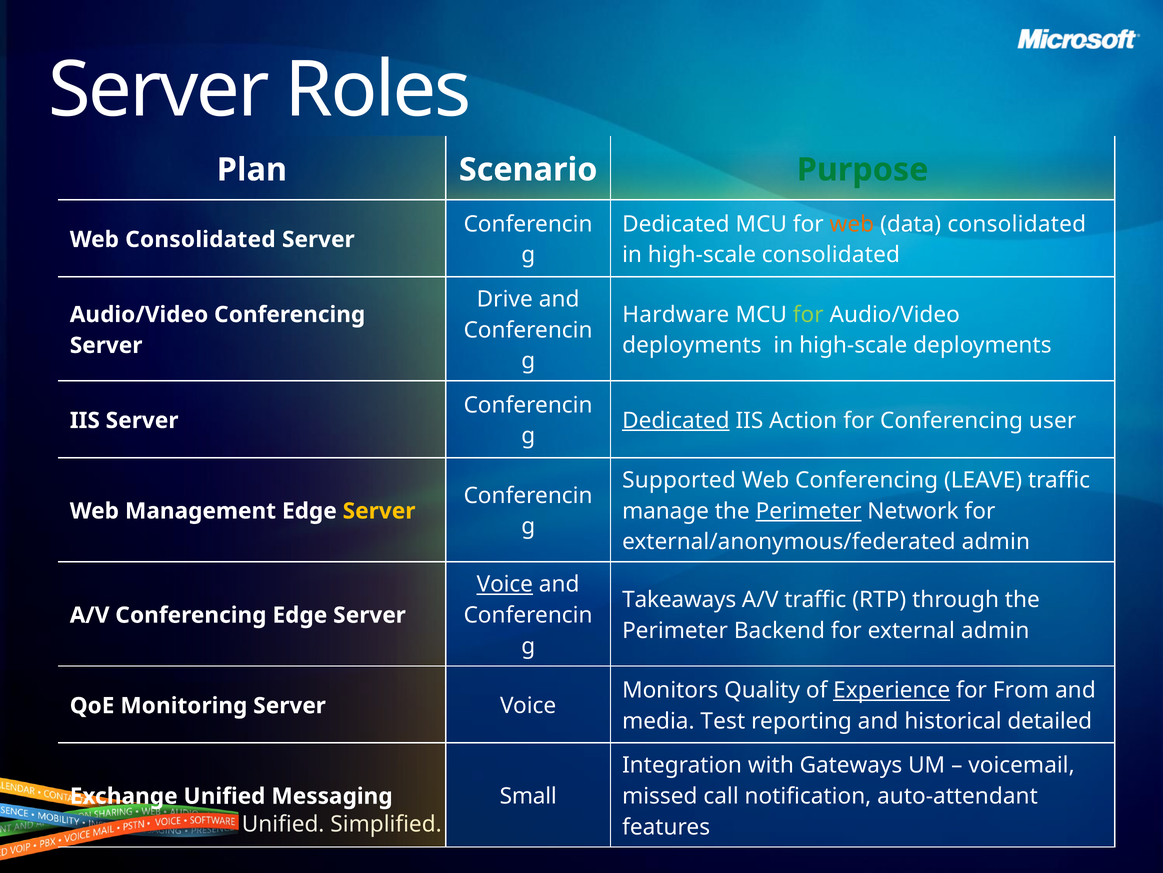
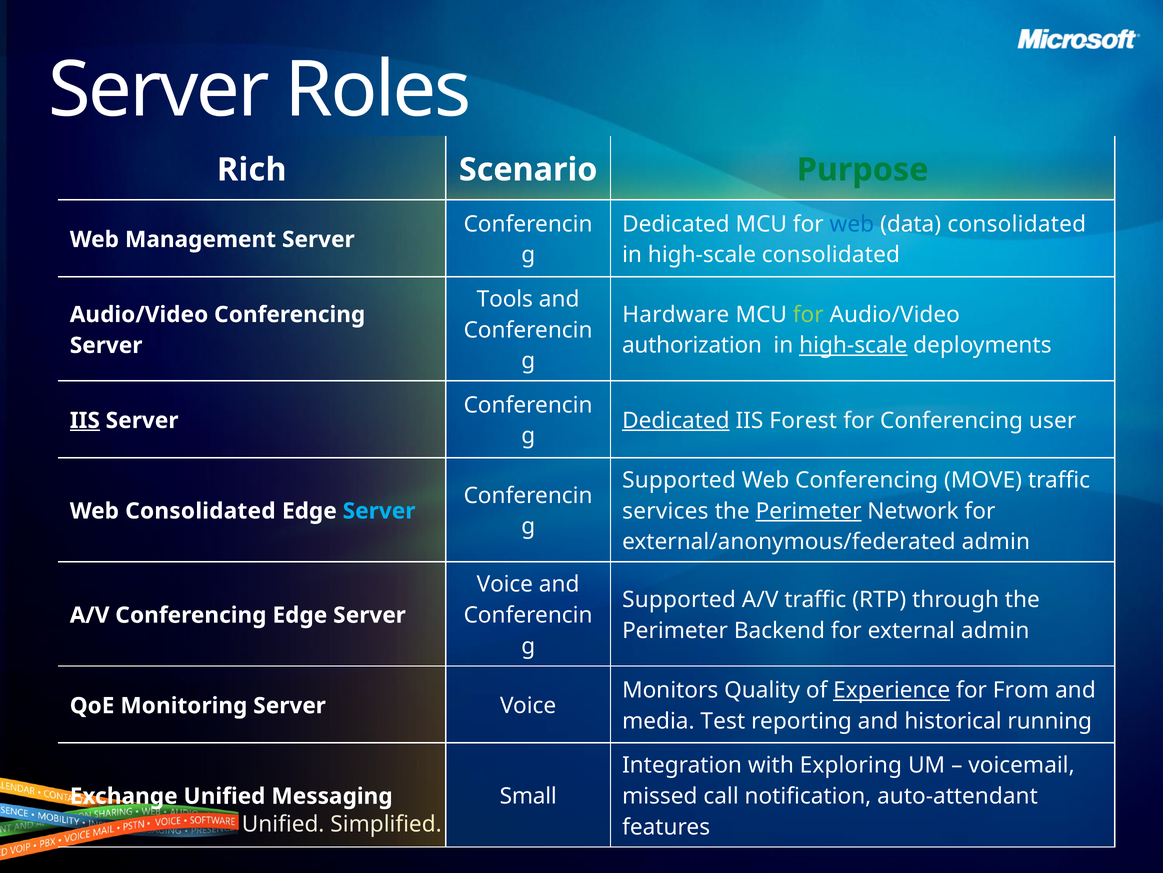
Plan: Plan -> Rich (252, 170)
web colour: orange -> blue (852, 224)
Web Consolidated: Consolidated -> Management (201, 239)
Drive: Drive -> Tools (505, 299)
deployments: deployments -> authorization (692, 345)
high-scale underline: none -> present (853, 345)
Action: Action -> Forest (803, 420)
IIS underline: none -> present (85, 420)
LEAVE: LEAVE -> MOVE (983, 480)
manage: manage -> services (665, 511)
Web Management: Management -> Consolidated (200, 511)
Server colour: yellow -> light blue (379, 511)
Voice underline: present -> none (505, 584)
Takeaways: Takeaways -> Supported (679, 599)
detailed: detailed -> running (1050, 721)
Gateways: Gateways -> Exploring (851, 765)
